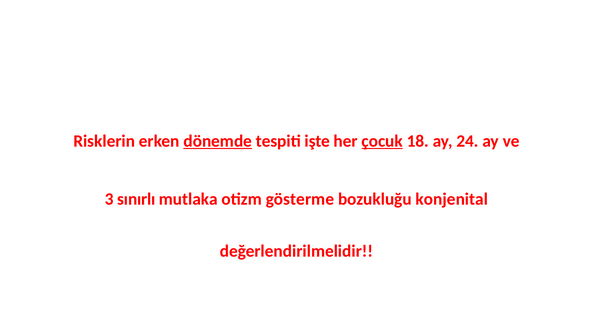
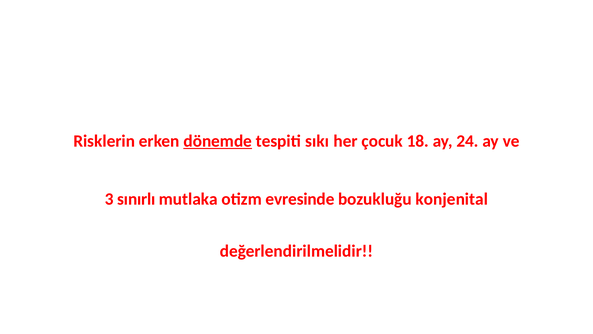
işte: işte -> sıkı (317, 141)
çocuk underline: present -> none (382, 141)
gösterme: gösterme -> evresinde (300, 199)
